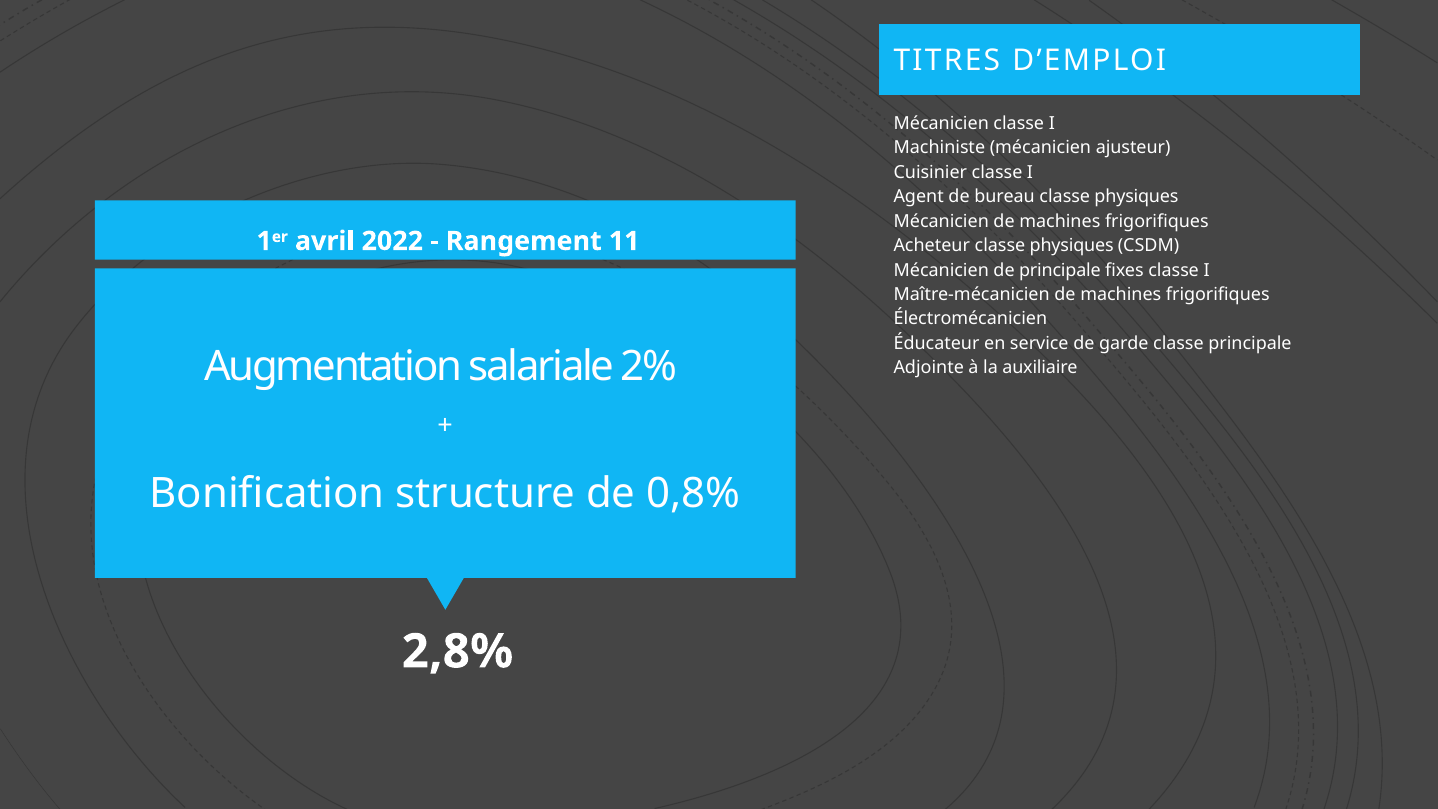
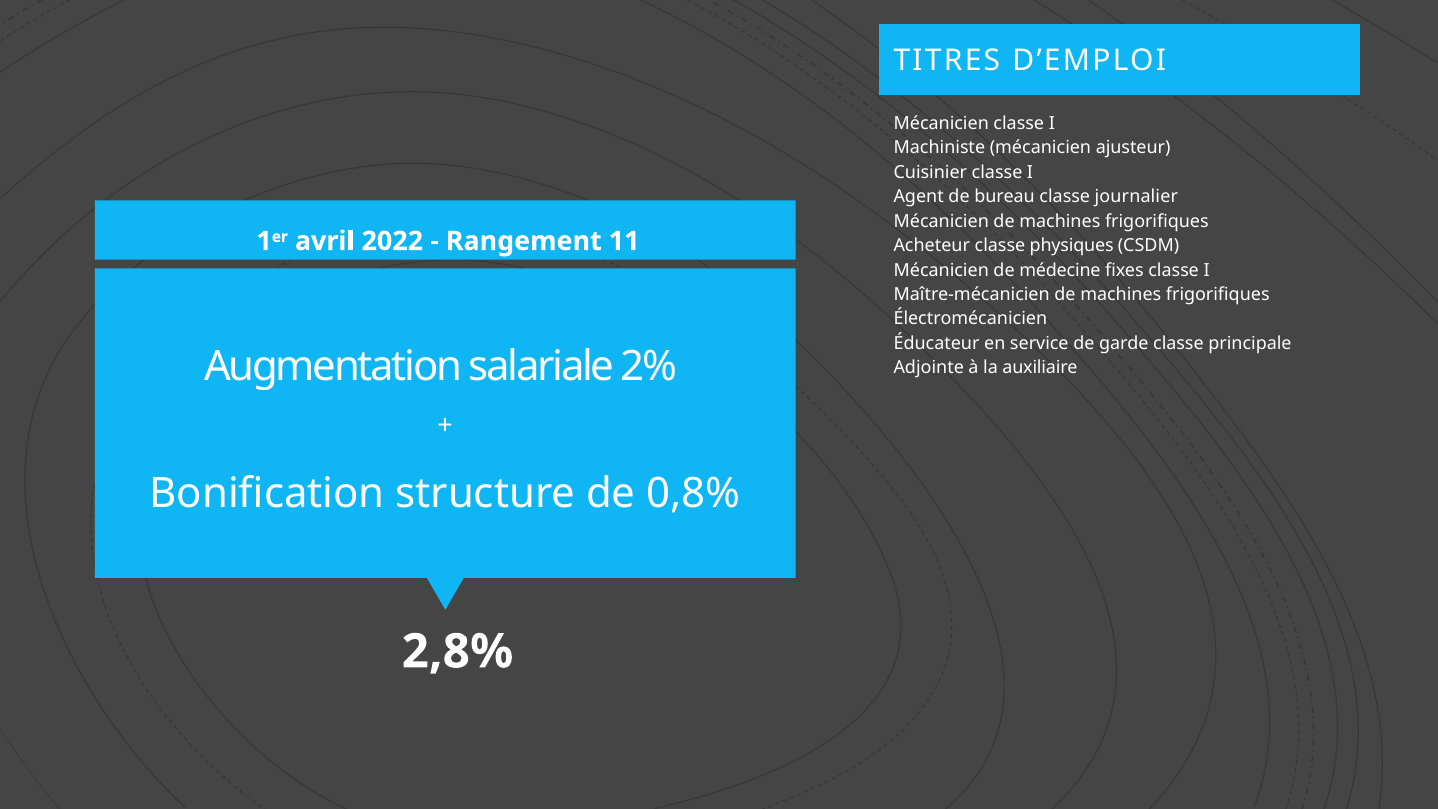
bureau classe physiques: physiques -> journalier (1136, 197)
de principale: principale -> médecine (1060, 270)
